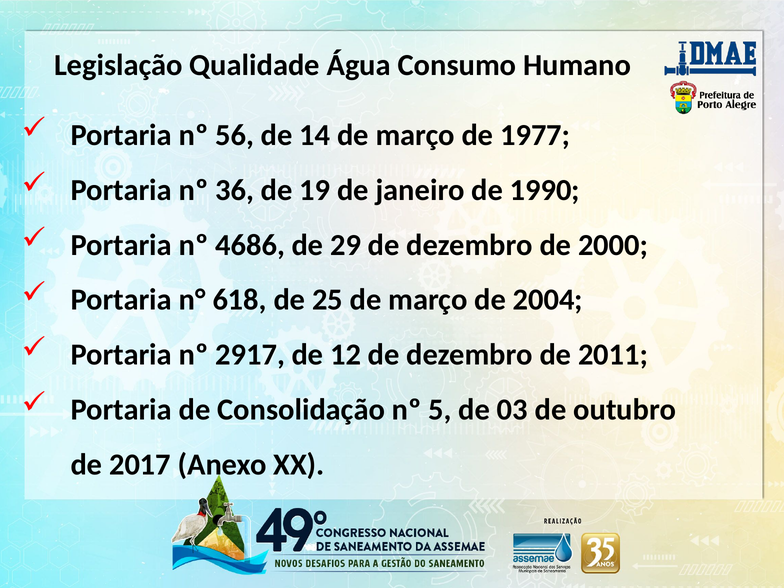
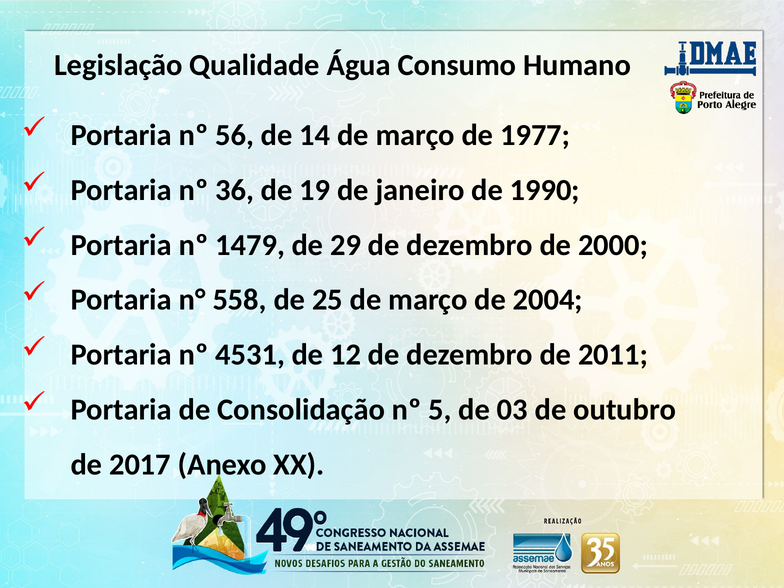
4686: 4686 -> 1479 (250, 245)
618: 618 -> 558 (240, 300)
2917: 2917 -> 4531 (250, 355)
